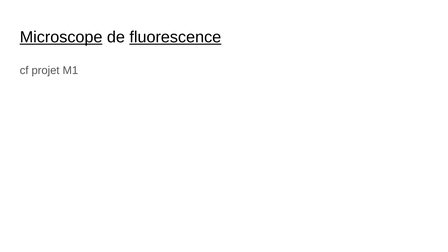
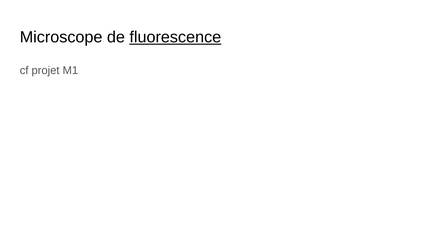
Microscope underline: present -> none (61, 37)
